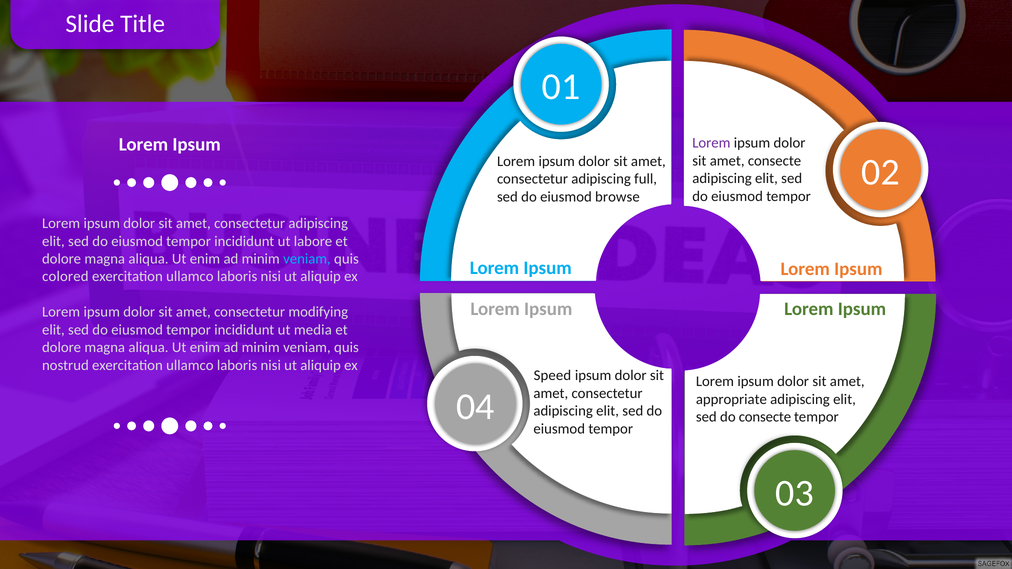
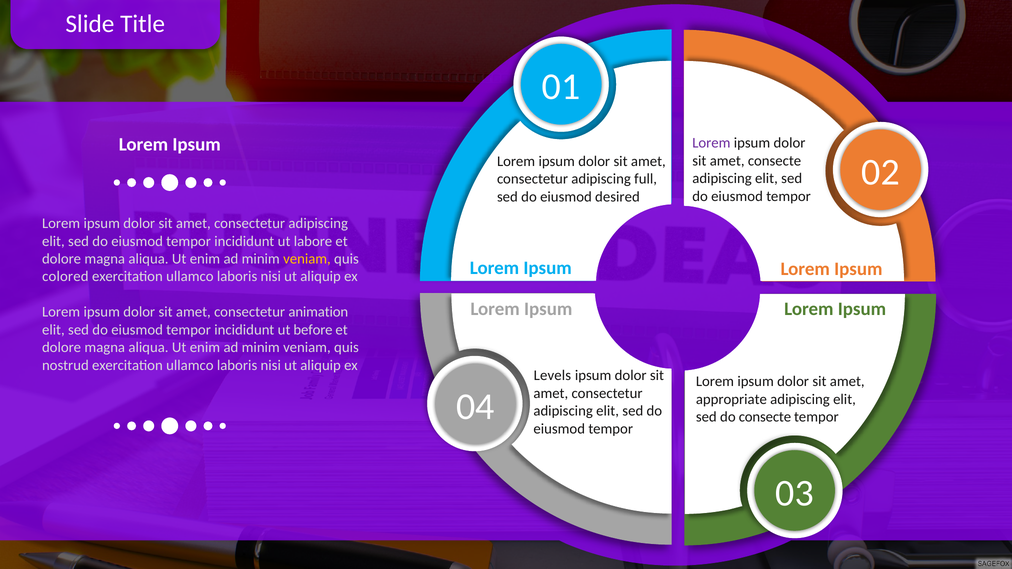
browse: browse -> desired (617, 197)
veniam colour: light blue -> yellow (307, 259)
modifying: modifying -> animation (318, 312)
media: media -> before (313, 330)
Speed: Speed -> Levels (552, 376)
